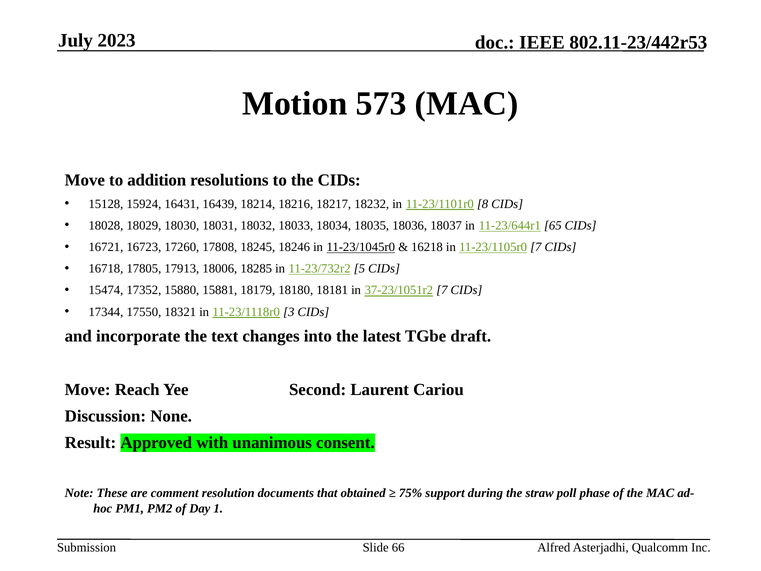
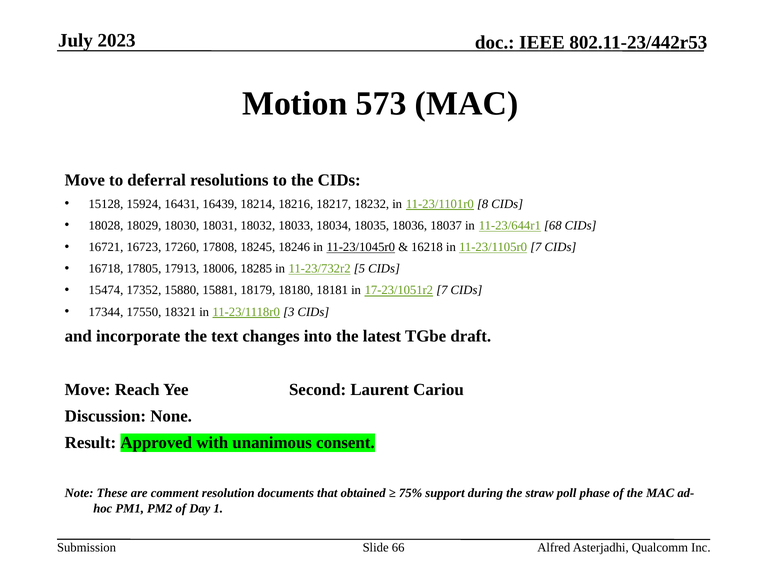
addition: addition -> deferral (157, 180)
65: 65 -> 68 (553, 225)
37-23/1051r2: 37-23/1051r2 -> 17-23/1051r2 (399, 290)
